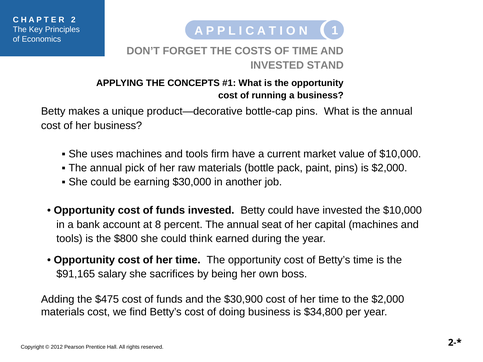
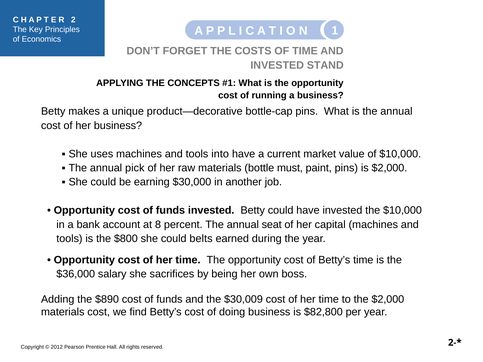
firm: firm -> into (220, 154)
pack: pack -> must (290, 168)
think: think -> belts (201, 239)
$91,165: $91,165 -> $36,000 (76, 274)
$475: $475 -> $890 (107, 299)
$30,900: $30,900 -> $30,009 (243, 299)
$34,800: $34,800 -> $82,800 (323, 312)
